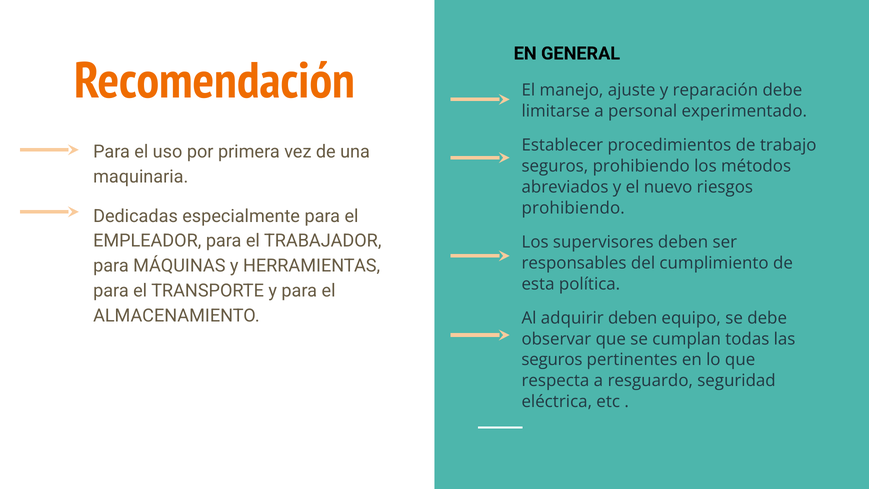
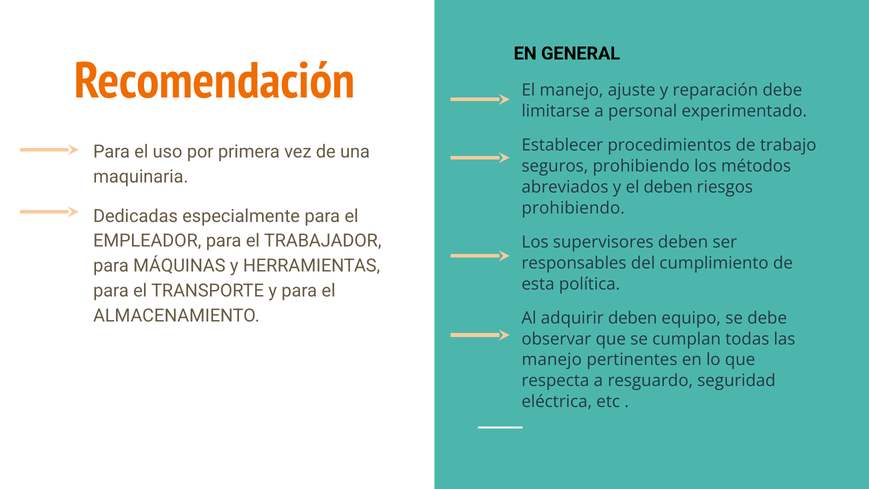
el nuevo: nuevo -> deben (668, 187)
seguros: seguros -> manejo (552, 360)
